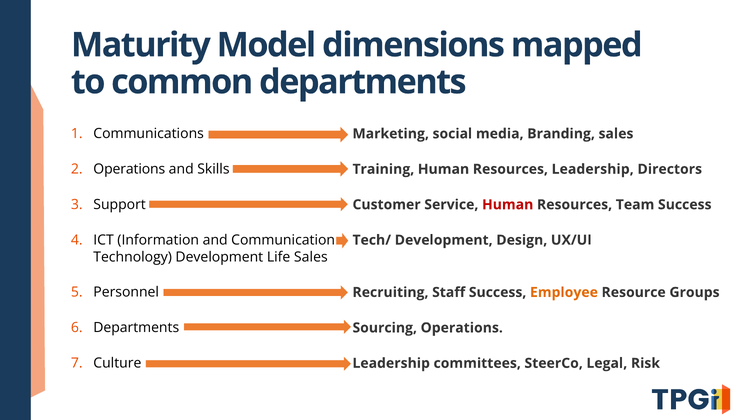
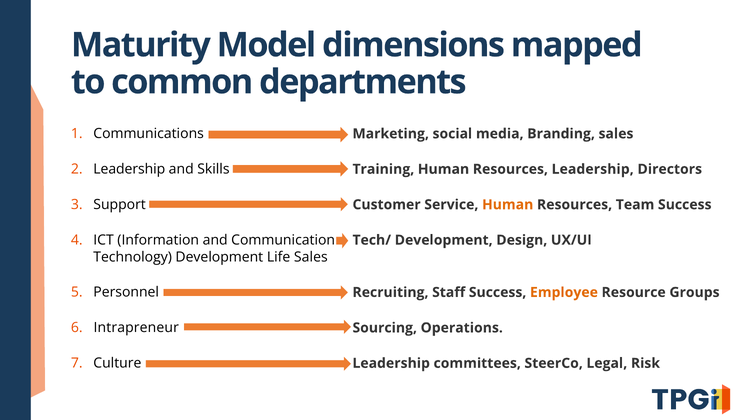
Operations: Operations -> Leadership (129, 169)
Human colour: red -> orange (508, 205)
Departments: Departments -> Intrapreneur (136, 328)
